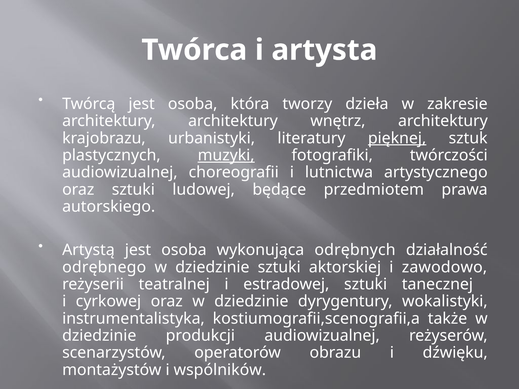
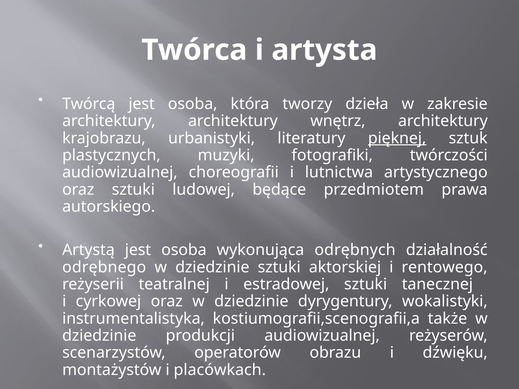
muzyki underline: present -> none (226, 155)
zawodowo: zawodowo -> rentowego (445, 267)
wspólników: wspólników -> placówkach (220, 370)
